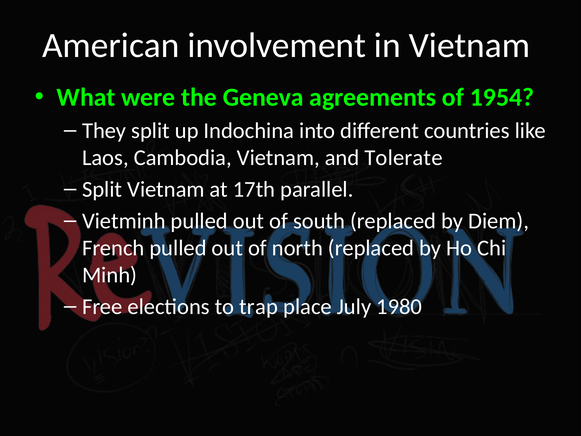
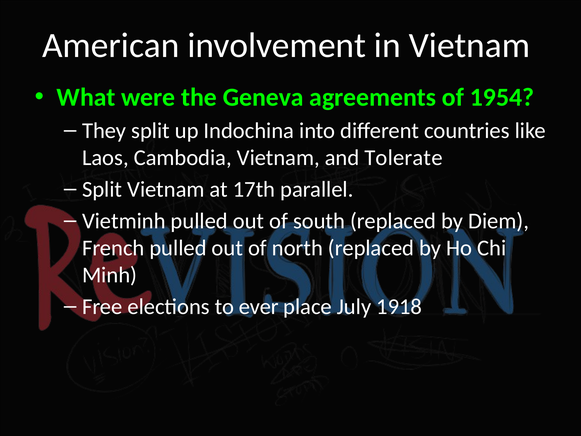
trap: trap -> ever (259, 307)
1980: 1980 -> 1918 (399, 307)
